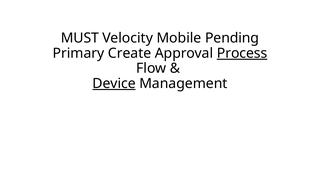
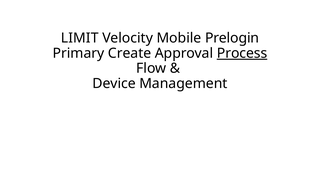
MUST: MUST -> LIMIT (80, 38)
Pending: Pending -> Prelogin (232, 38)
Device underline: present -> none (114, 83)
